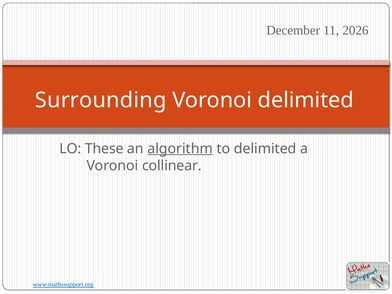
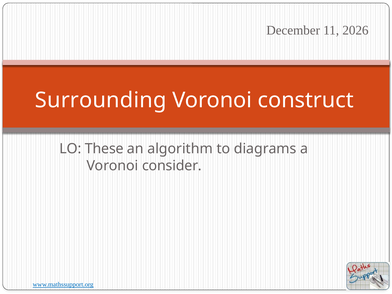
Voronoi delimited: delimited -> construct (306, 100)
algorithm underline: present -> none (180, 149)
to delimited: delimited -> diagrams (265, 149)
collinear: collinear -> consider (172, 166)
